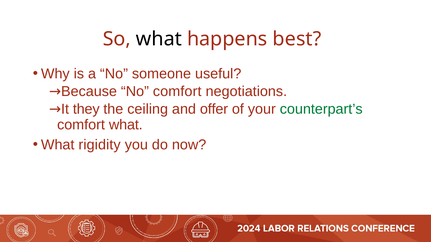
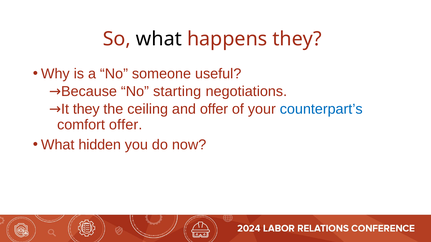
happens best: best -> they (297, 39)
No comfort: comfort -> starting (177, 92)
counterpart’s colour: green -> blue (321, 109)
comfort what: what -> offer (126, 125)
rigidity: rigidity -> hidden (100, 145)
